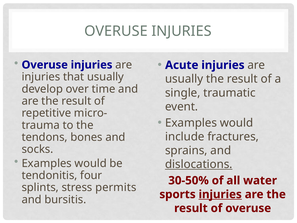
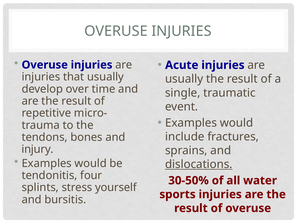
socks: socks -> injury (38, 149)
permits: permits -> yourself (116, 187)
injuries underline: present -> none (220, 194)
